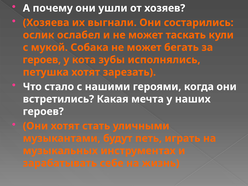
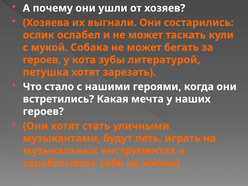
исполнялись: исполнялись -> литературой (164, 60)
